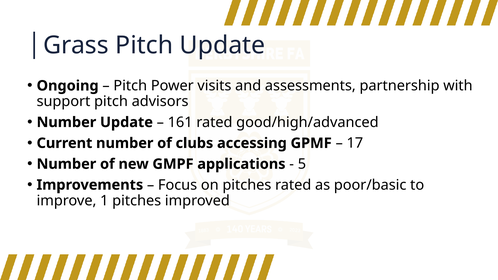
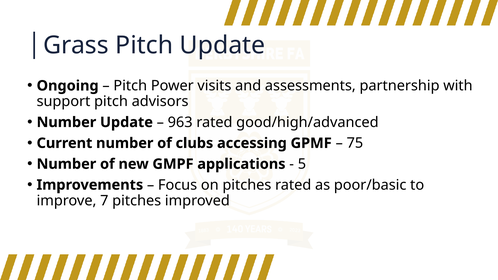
161: 161 -> 963 (180, 122)
17: 17 -> 75 (355, 143)
1: 1 -> 7 (104, 201)
